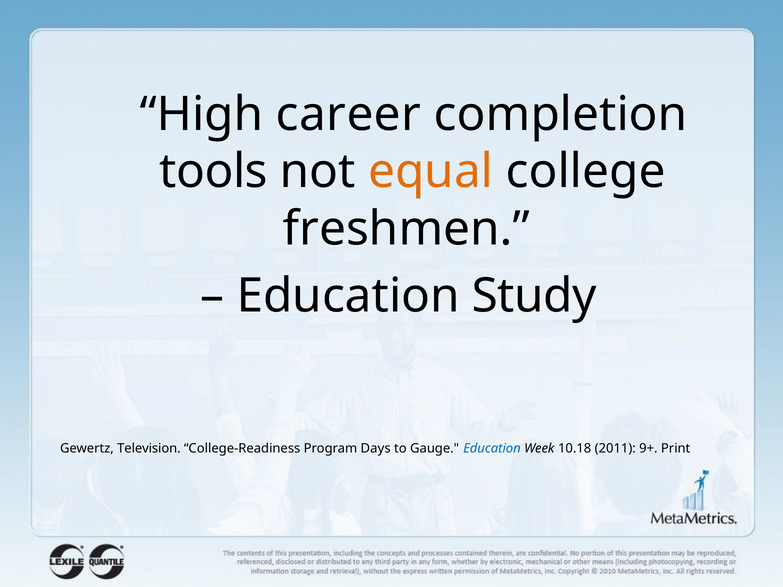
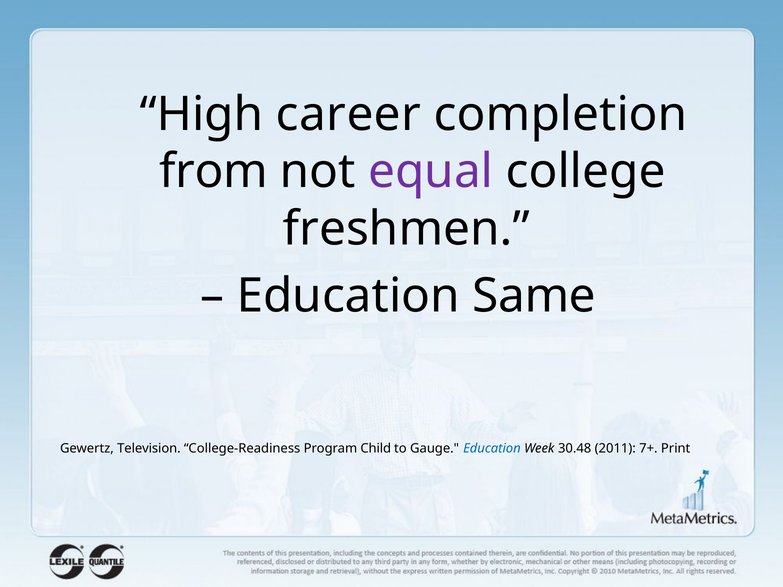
tools: tools -> from (214, 172)
equal colour: orange -> purple (431, 172)
Study: Study -> Same (534, 296)
Days: Days -> Child (376, 449)
10.18: 10.18 -> 30.48 (575, 449)
9+: 9+ -> 7+ (648, 449)
